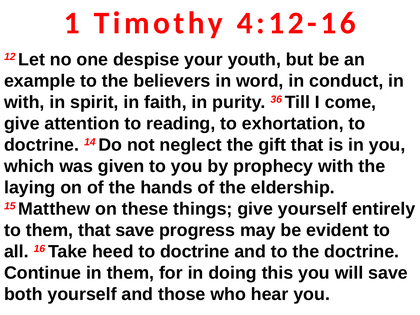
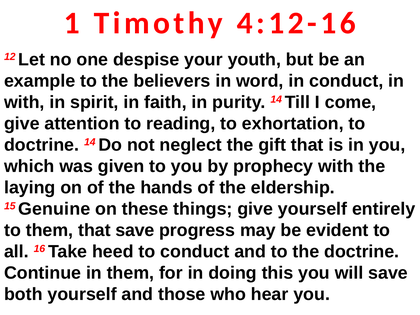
purity 36: 36 -> 14 (276, 99)
Matthew: Matthew -> Genuine (54, 209)
heed to doctrine: doctrine -> conduct (195, 252)
